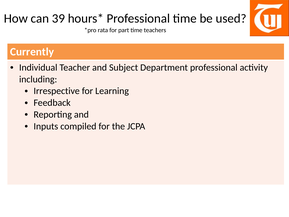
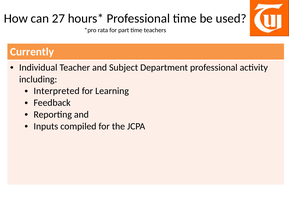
39: 39 -> 27 (58, 18)
Irrespective: Irrespective -> Interpreted (57, 91)
